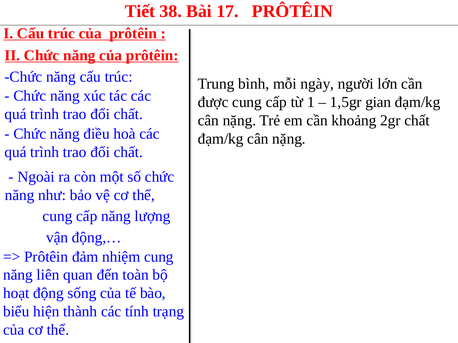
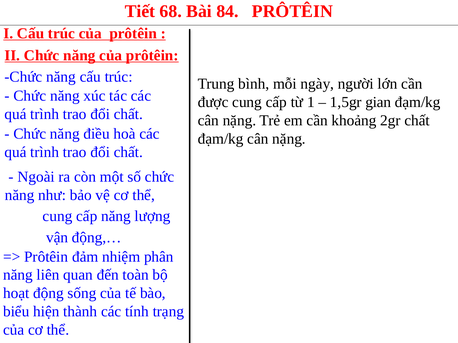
38: 38 -> 68 (171, 11)
17: 17 -> 84 (227, 11)
nhiệm cung: cung -> phân (159, 257)
